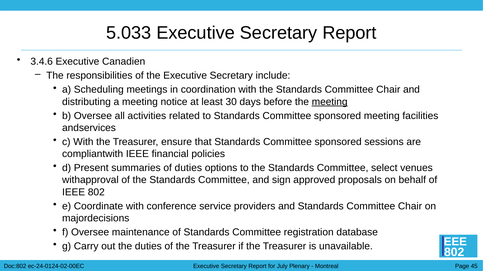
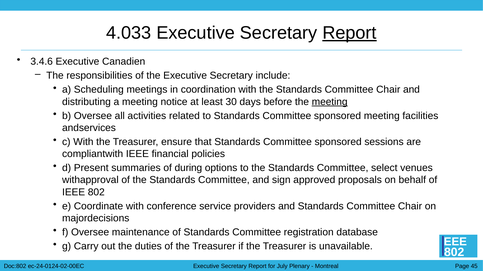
5.033: 5.033 -> 4.033 (129, 33)
Report underline: none -> present (350, 33)
of duties: duties -> during (188, 168)
